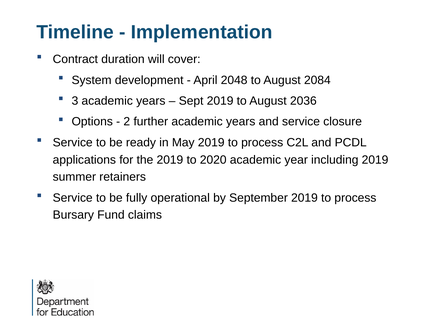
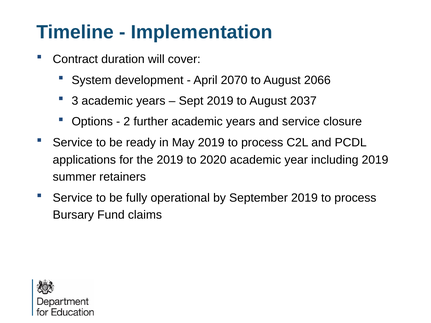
2048: 2048 -> 2070 (234, 80)
2084: 2084 -> 2066 (317, 80)
2036: 2036 -> 2037 (303, 101)
